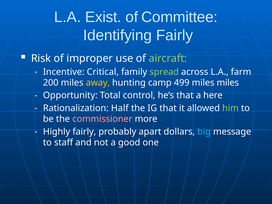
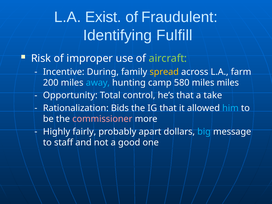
Committee: Committee -> Fraudulent (180, 17)
Identifying Fairly: Fairly -> Fulfill (174, 35)
Critical: Critical -> During (103, 72)
spread colour: light green -> yellow (164, 72)
away colour: yellow -> light blue (98, 83)
499: 499 -> 580 (182, 83)
here: here -> take (213, 95)
Half: Half -> Bids (120, 108)
him colour: light green -> light blue (230, 108)
